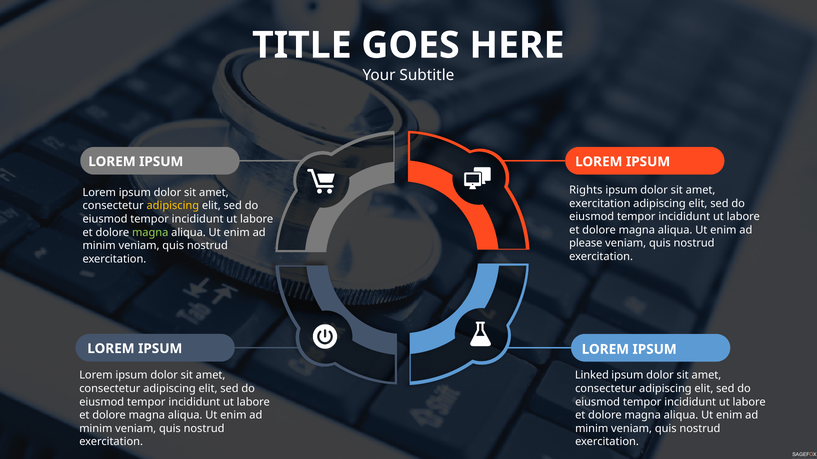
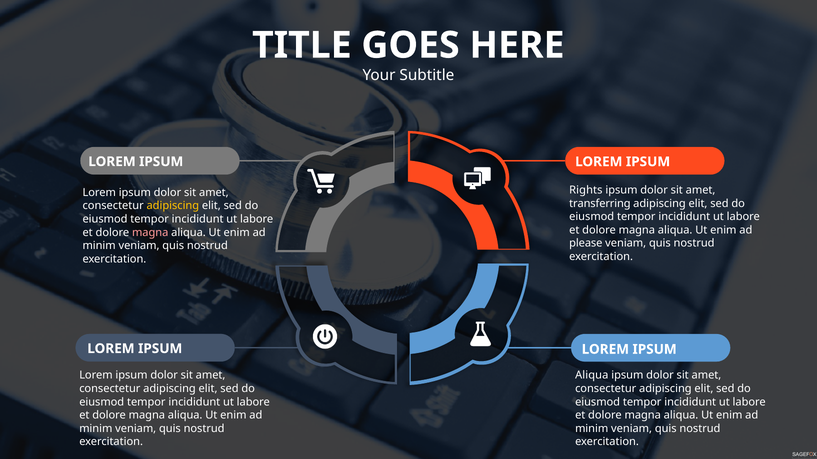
exercitation: exercitation -> transferring (600, 204)
magna colour: light green -> pink (150, 233)
Linked: Linked -> Aliqua (592, 376)
